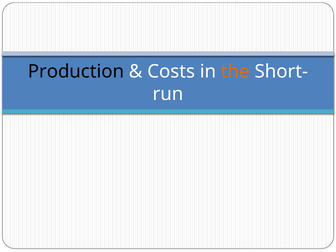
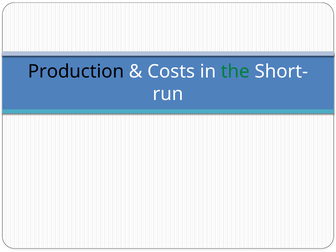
the colour: orange -> green (235, 72)
